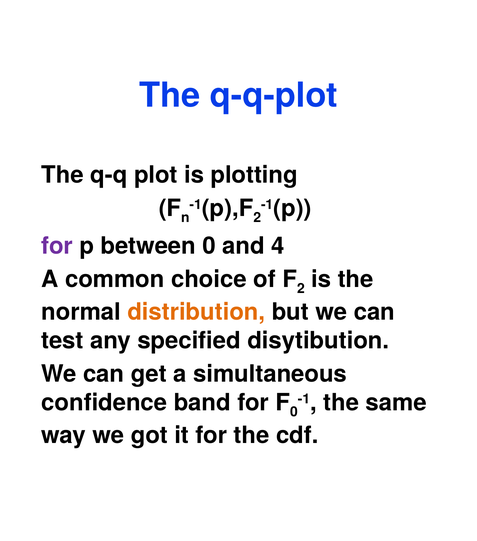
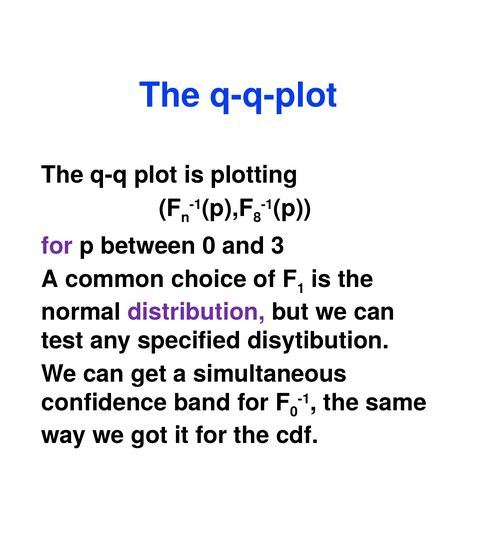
2: 2 -> 8 (257, 218)
4: 4 -> 3 (278, 246)
2: 2 -> 1 (301, 288)
distribution colour: orange -> purple (196, 312)
